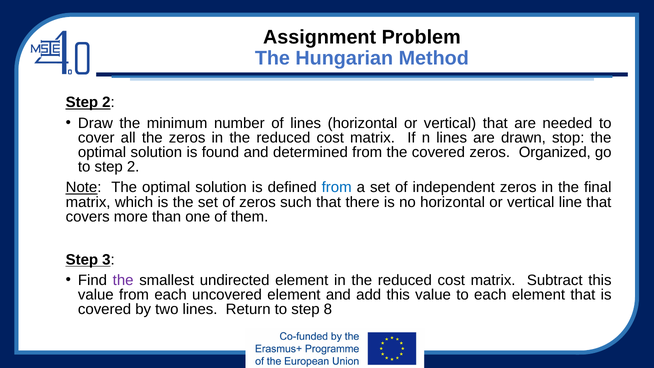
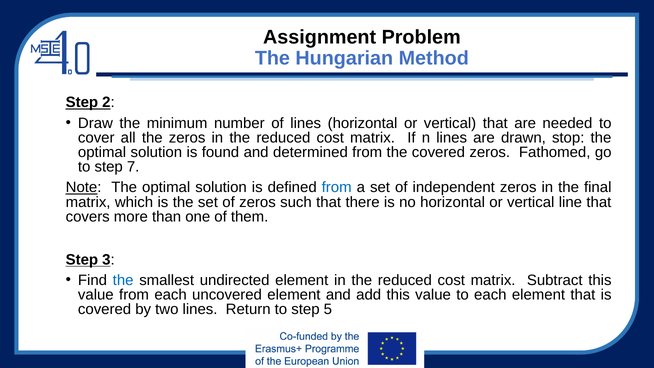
Organized: Organized -> Fathomed (555, 152)
to step 2: 2 -> 7 (133, 167)
the colour: purple -> blue (123, 280)
8: 8 -> 5 (328, 309)
